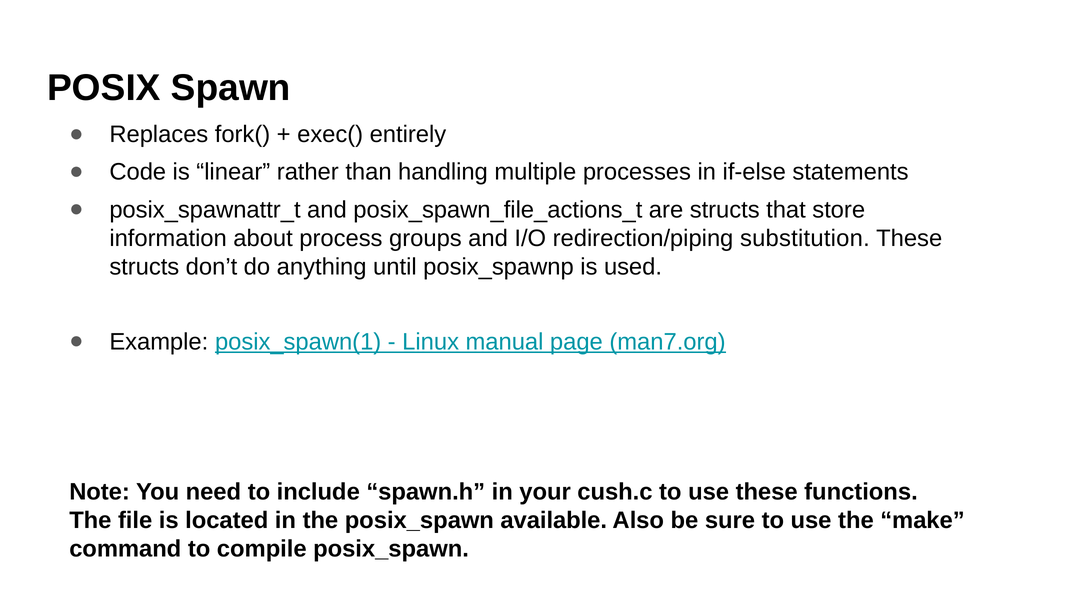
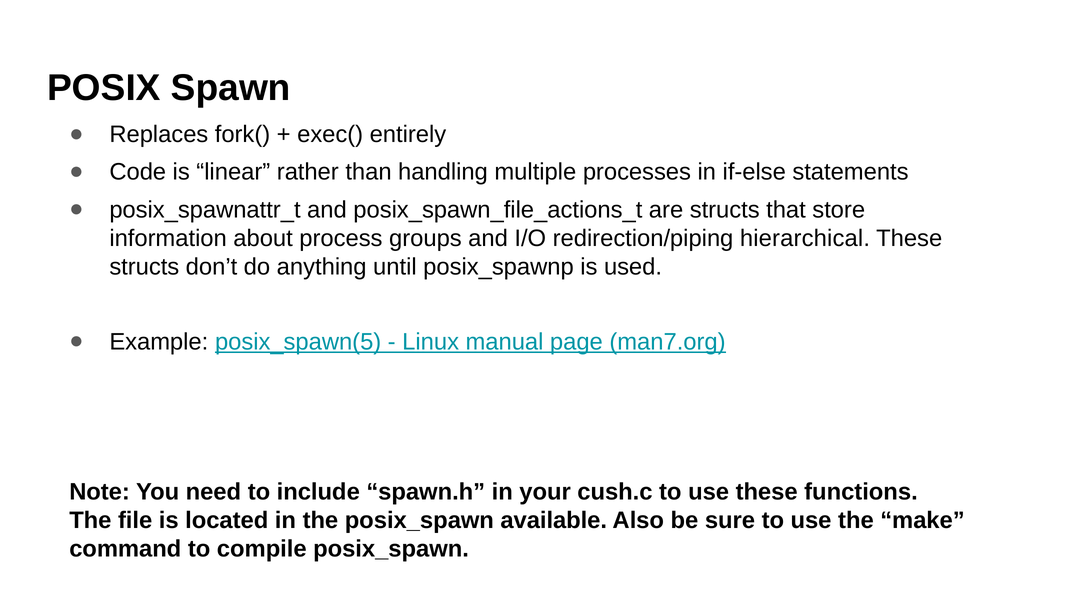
substitution: substitution -> hierarchical (805, 238)
posix_spawn(1: posix_spawn(1 -> posix_spawn(5 (298, 342)
